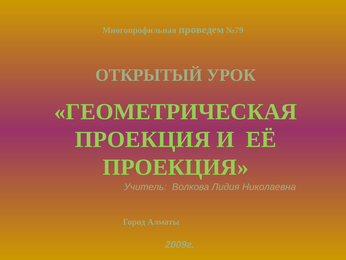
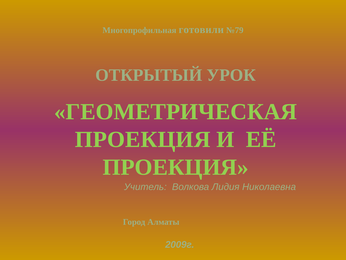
проведем: проведем -> готовили (201, 30)
